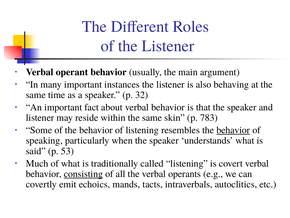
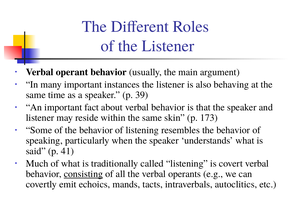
32: 32 -> 39 (142, 95)
783: 783 -> 173 (209, 117)
behavior underline: present -> none (233, 130)
53: 53 -> 41 (67, 151)
